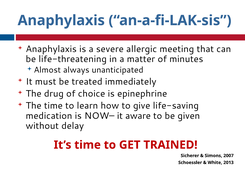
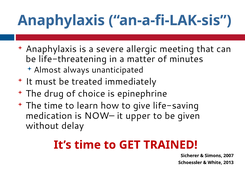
aware: aware -> upper (138, 116)
